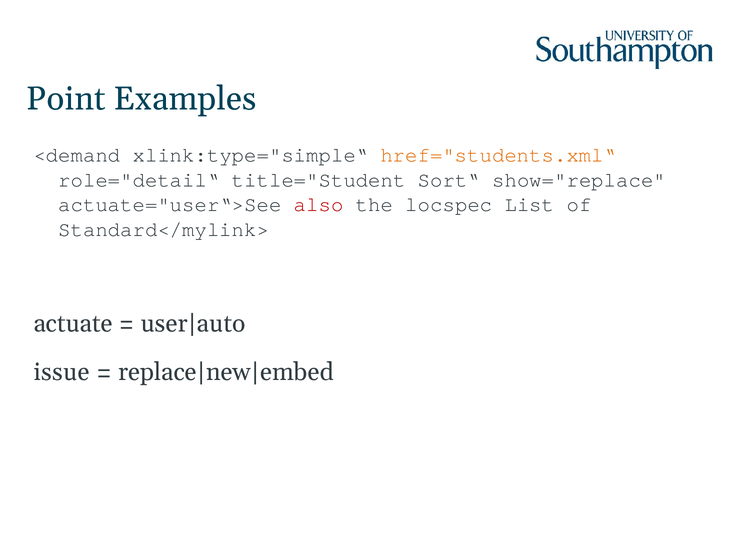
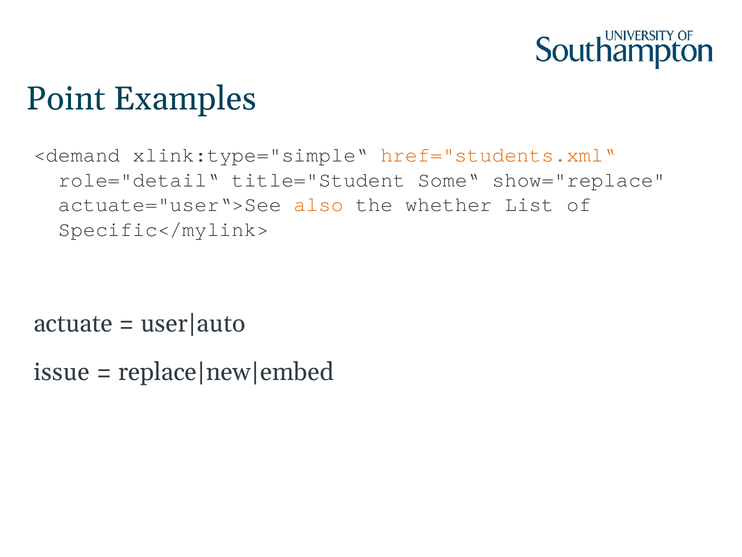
Sort“: Sort“ -> Some“ (449, 180)
also colour: red -> orange (319, 204)
locspec: locspec -> whether (449, 204)
Standard</mylink>: Standard</mylink> -> Specific</mylink> (164, 229)
